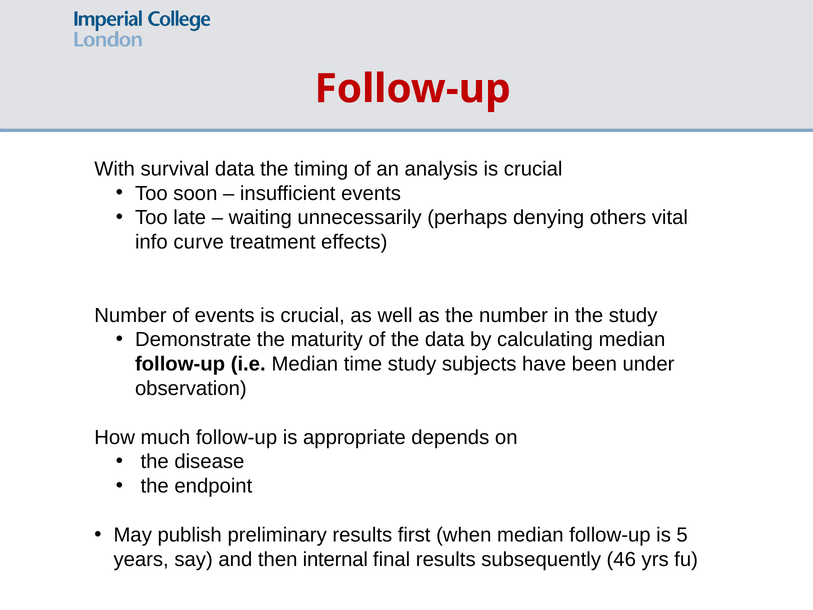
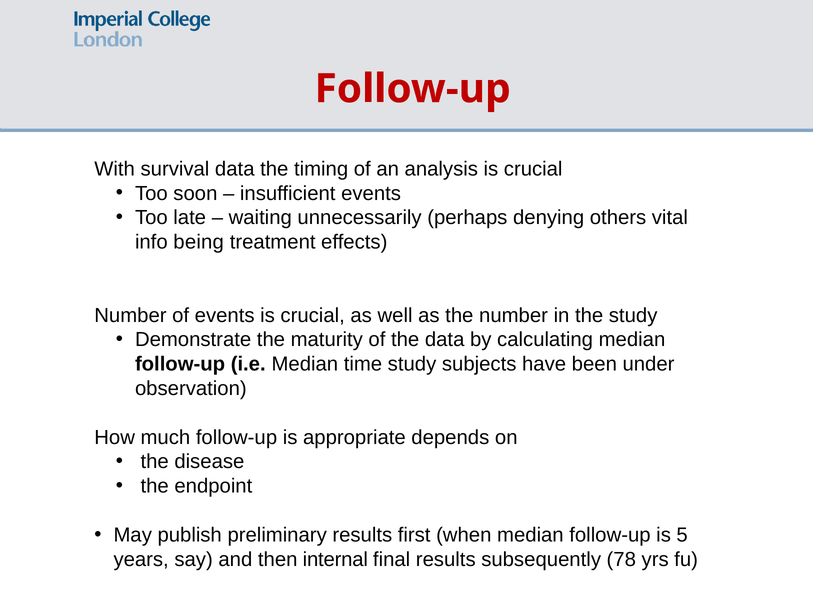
curve: curve -> being (199, 242)
46: 46 -> 78 (621, 559)
